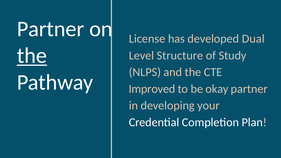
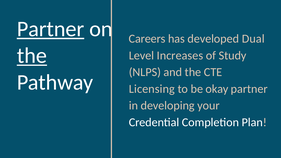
Partner underline: none -> present (51, 29)
License: License -> Careers (147, 39)
Structure: Structure -> Increases (180, 56)
Improved: Improved -> Licensing (152, 89)
